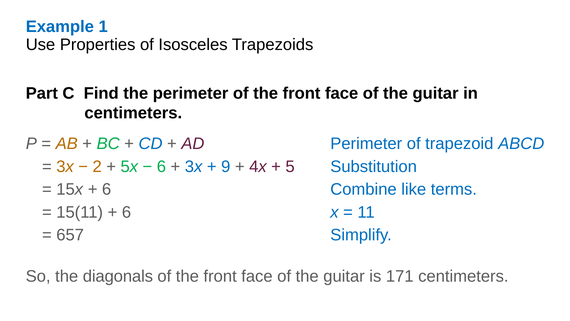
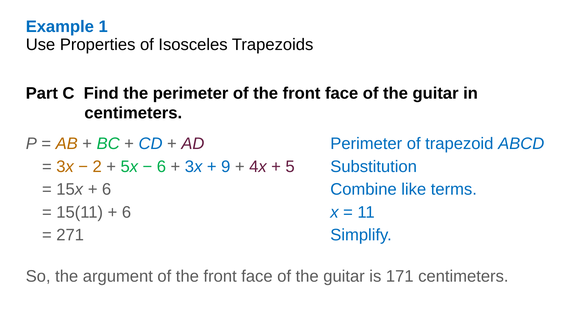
657: 657 -> 271 (70, 235)
diagonals: diagonals -> argument (118, 276)
